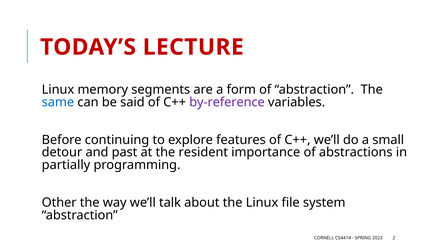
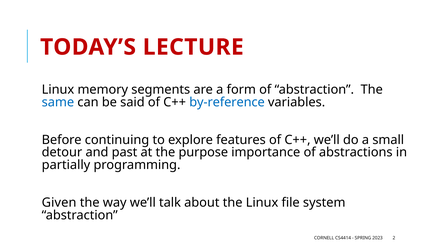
by-reference colour: purple -> blue (227, 102)
resident: resident -> purpose (203, 152)
Other: Other -> Given (59, 202)
